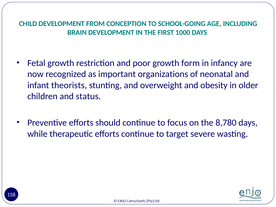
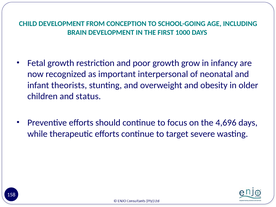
form: form -> grow (191, 63)
organizations: organizations -> interpersonal (163, 74)
8,780: 8,780 -> 4,696 (226, 123)
